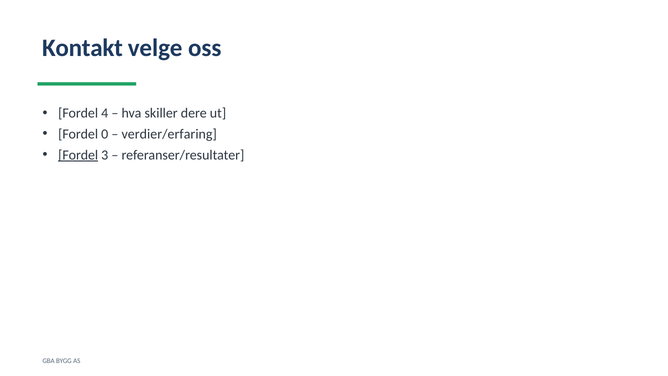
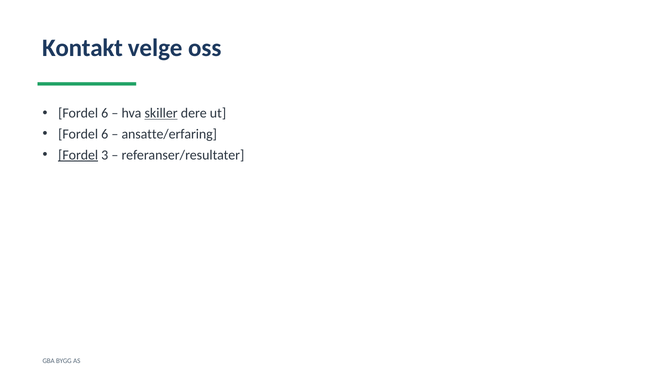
4: 4 -> 6 (105, 113)
skiller underline: none -> present (161, 113)
0: 0 -> 6 (105, 134)
verdier/erfaring: verdier/erfaring -> ansatte/erfaring (169, 134)
